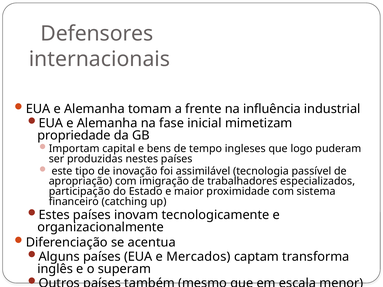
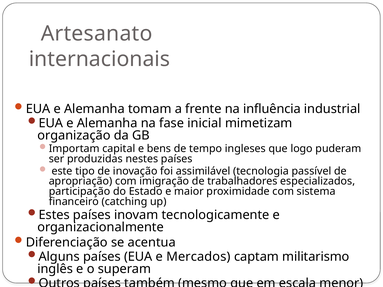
Defensores: Defensores -> Artesanato (97, 34)
propriedade: propriedade -> organização (74, 135)
transforma: transforma -> militarismo (316, 257)
